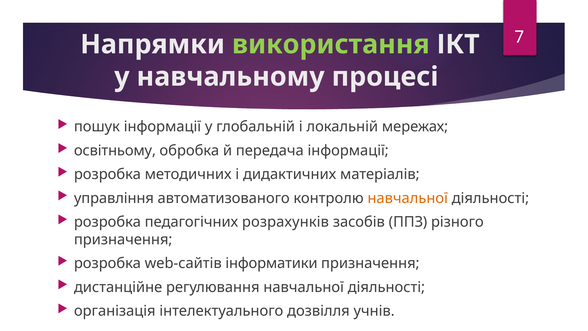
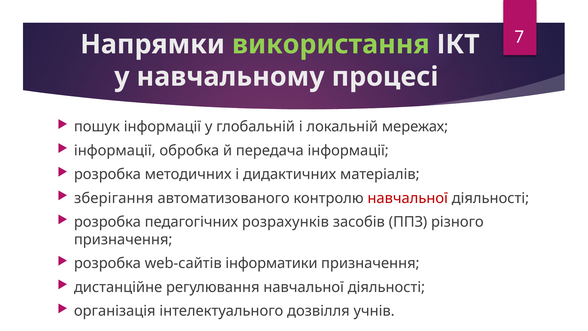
освітньому: освітньому -> інформації (115, 150)
управління: управління -> зберігання (114, 198)
навчальної colour: orange -> red (408, 198)
